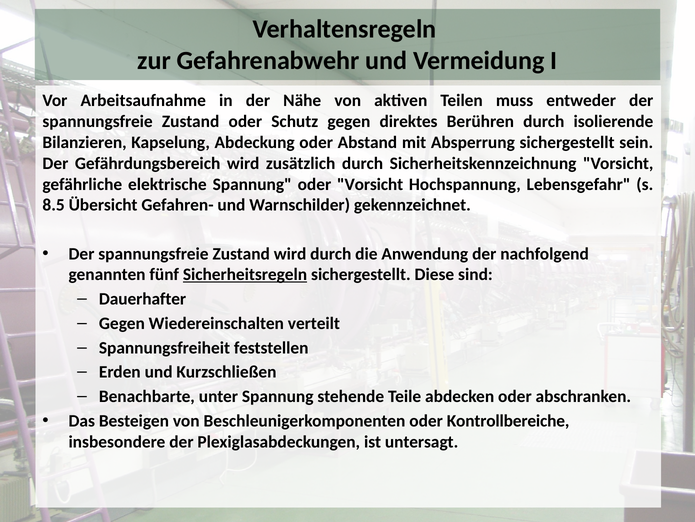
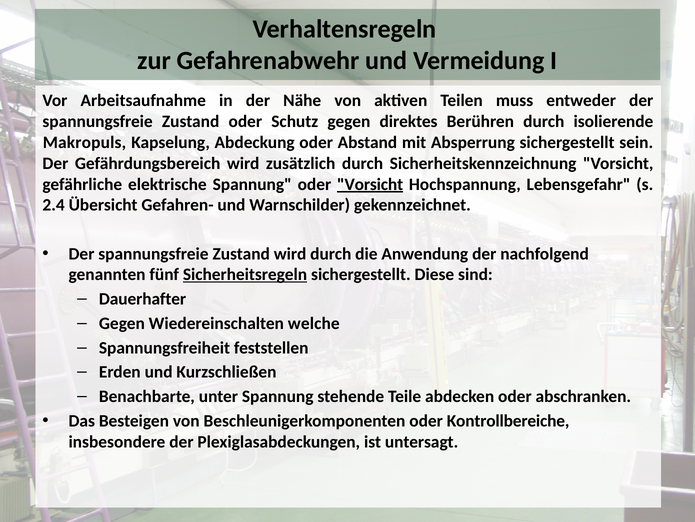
Bilanzieren: Bilanzieren -> Makropuls (84, 142)
Vorsicht underline: none -> present (370, 184)
8.5: 8.5 -> 2.4 (54, 205)
verteilt: verteilt -> welche (314, 323)
